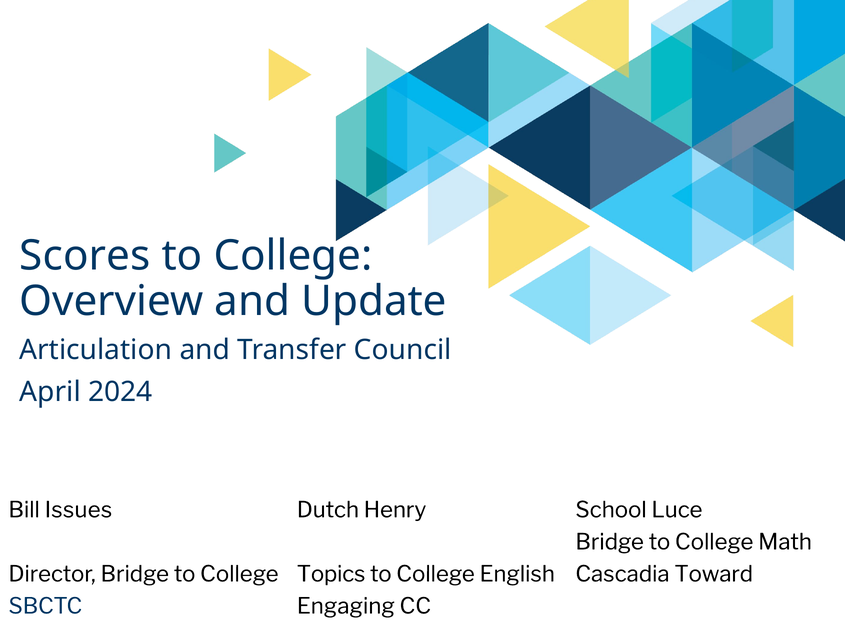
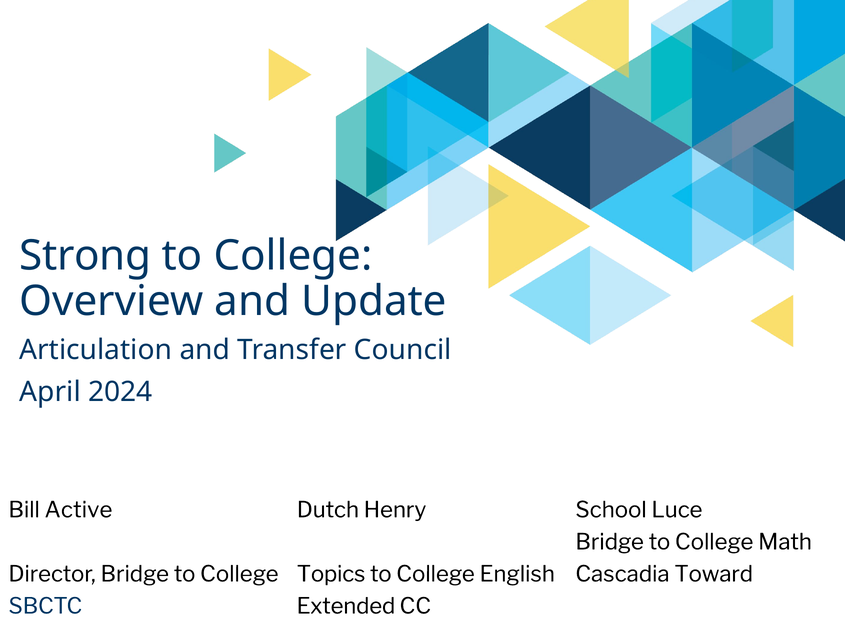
Scores: Scores -> Strong (85, 256)
Issues: Issues -> Active (78, 510)
Engaging: Engaging -> Extended (346, 606)
